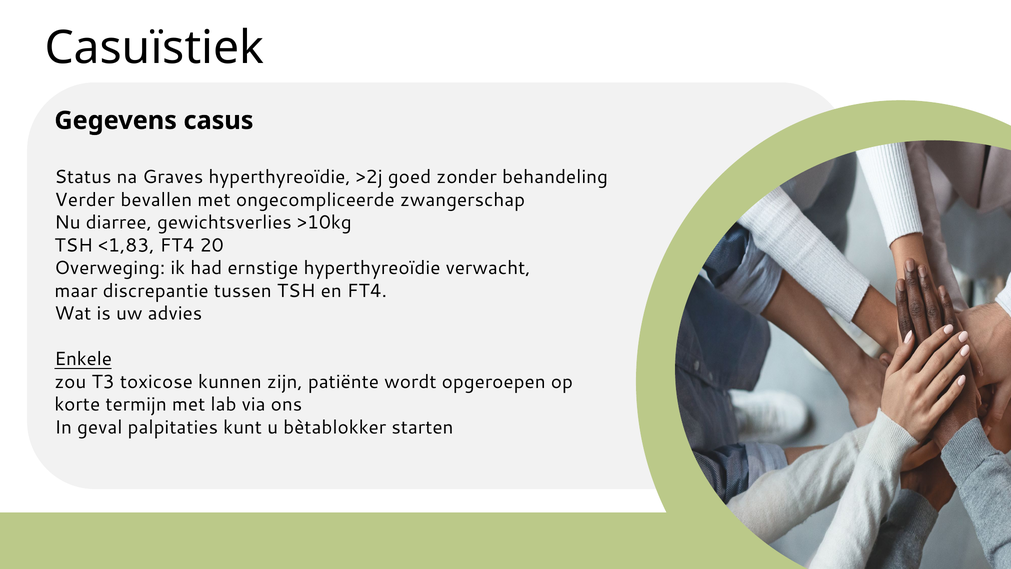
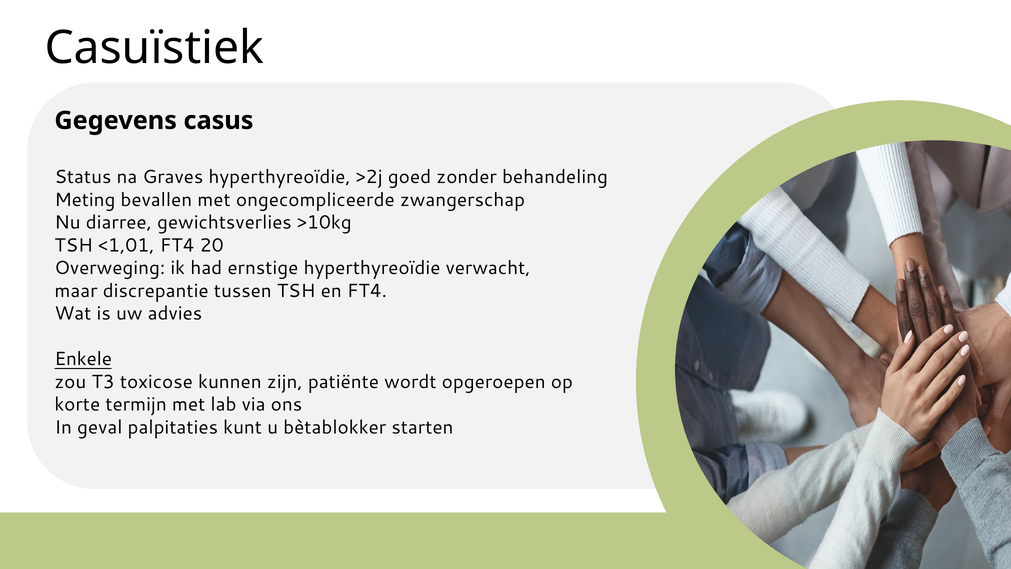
Verder: Verder -> Meting (85, 200)
<1,83: <1,83 -> <1,01 (126, 245)
